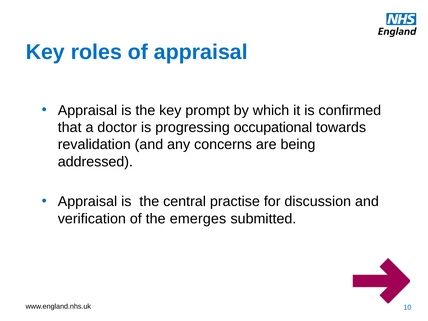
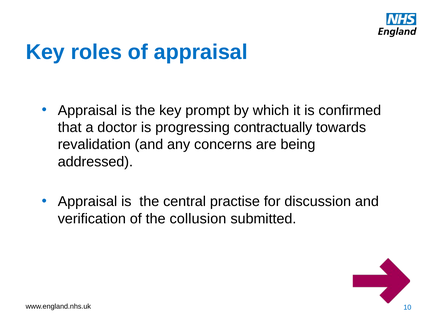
occupational: occupational -> contractually (273, 127)
emerges: emerges -> collusion (198, 219)
